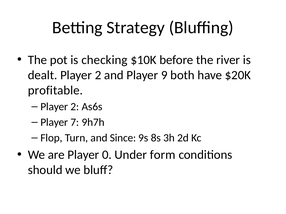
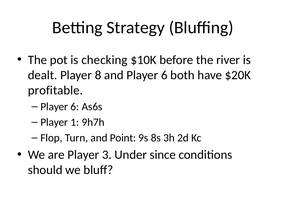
dealt Player 2: 2 -> 8 (98, 75)
and Player 9: 9 -> 6 (164, 75)
2: 2 -> 6 (75, 107)
7: 7 -> 1 (75, 123)
Since: Since -> Point (123, 138)
0: 0 -> 3 (107, 155)
form: form -> since (163, 155)
